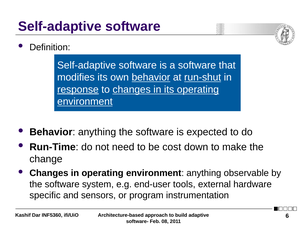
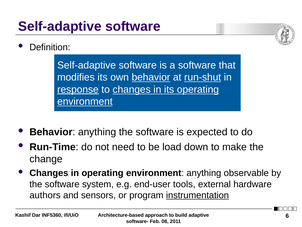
cost: cost -> load (172, 147)
specific: specific -> authors (45, 195)
instrumentation underline: none -> present (198, 195)
